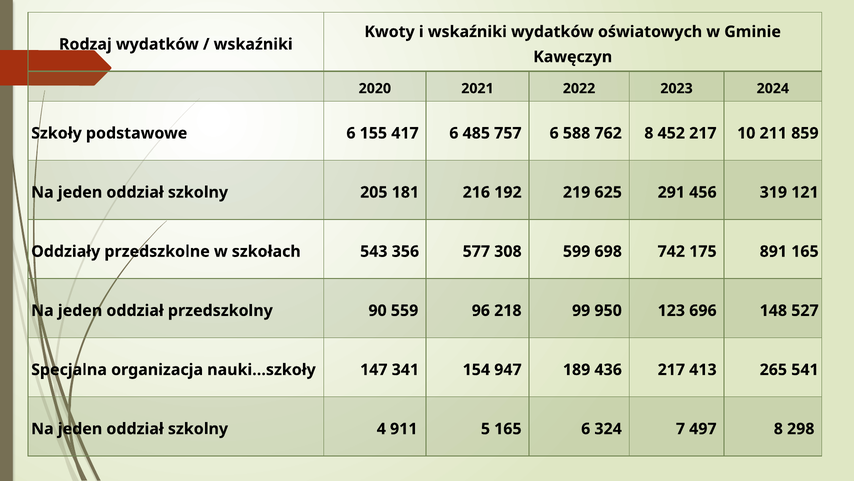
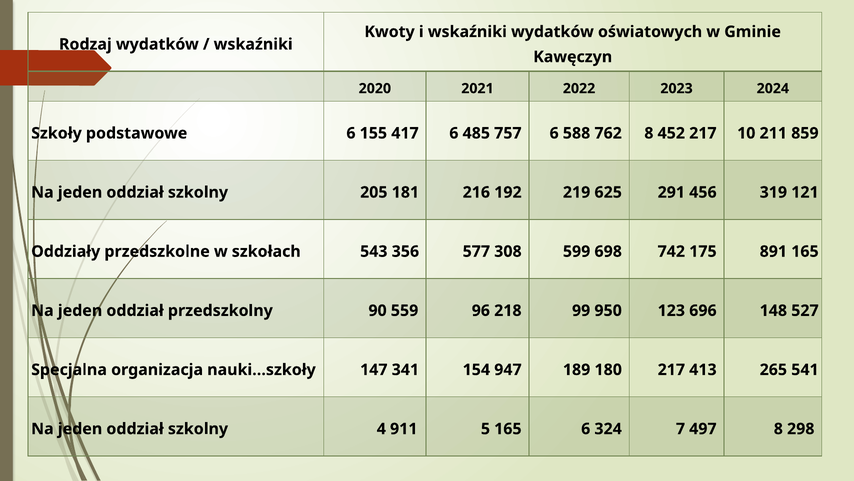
436: 436 -> 180 (608, 369)
